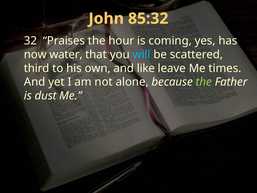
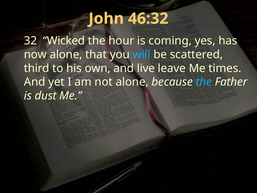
85:32: 85:32 -> 46:32 (148, 19)
Praises: Praises -> Wicked (64, 41)
now water: water -> alone (66, 54)
like: like -> live (146, 68)
the colour: light green -> light blue (204, 82)
